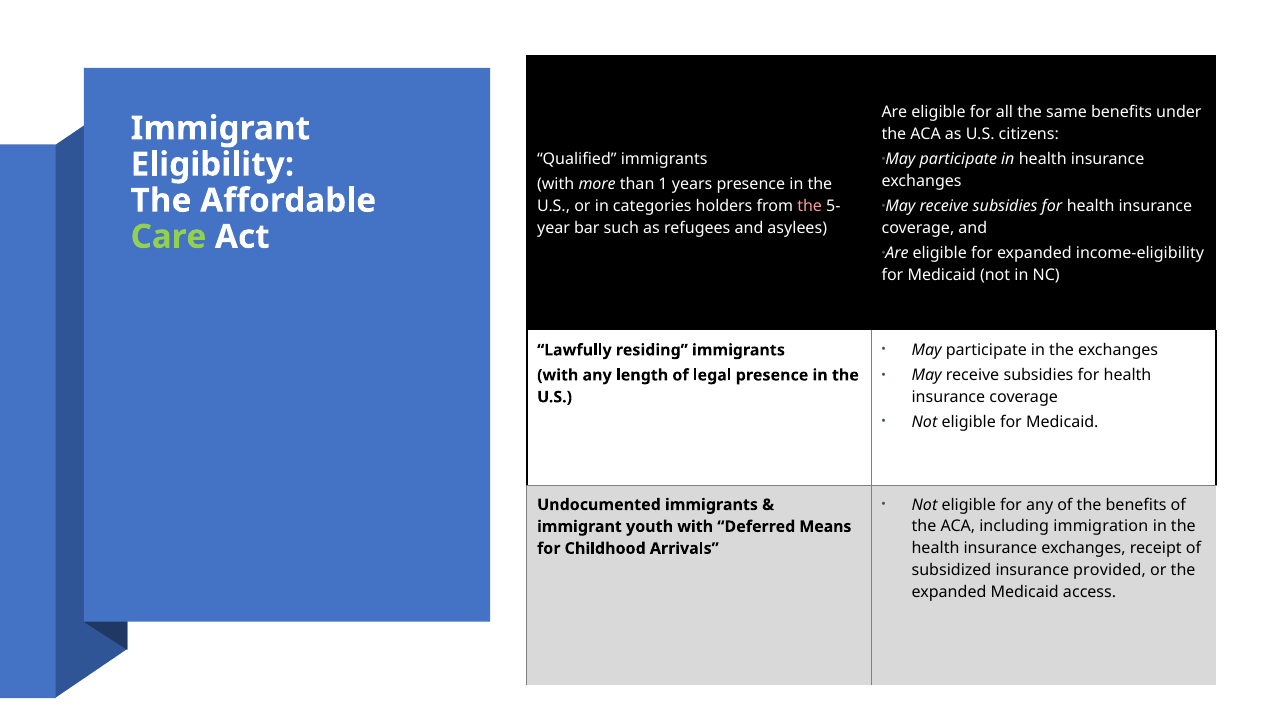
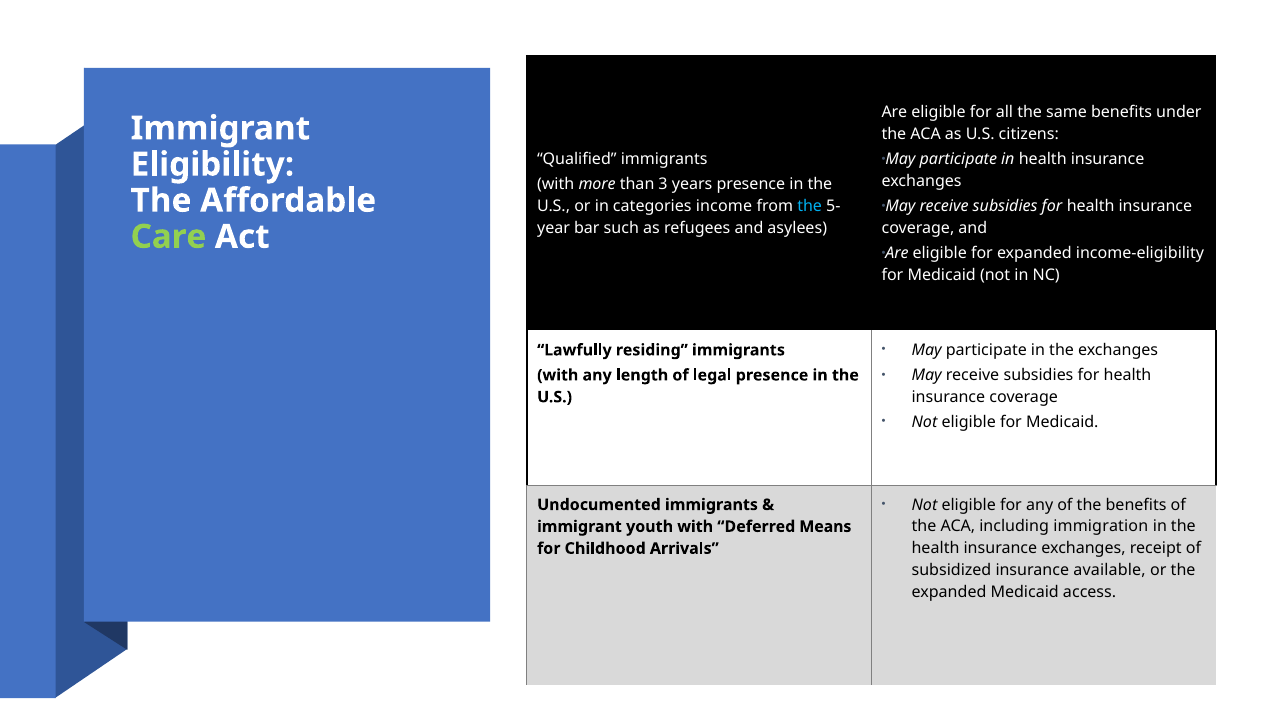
1: 1 -> 3 (663, 185)
holders: holders -> income (724, 206)
the colour: pink -> light blue (810, 206)
provided: provided -> available (1110, 570)
